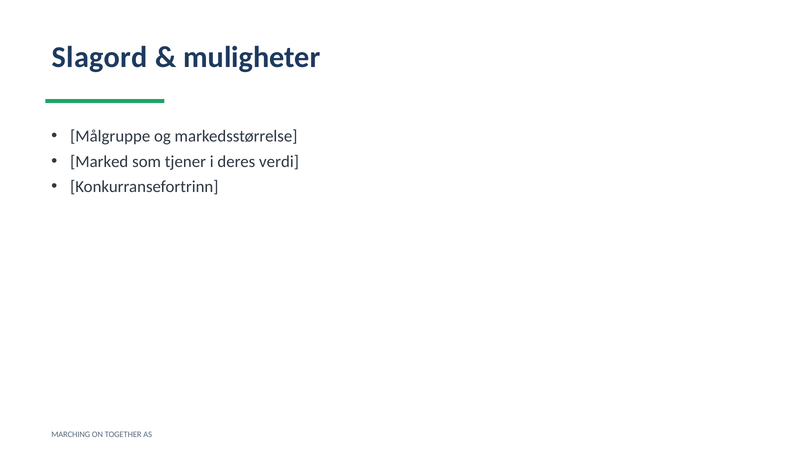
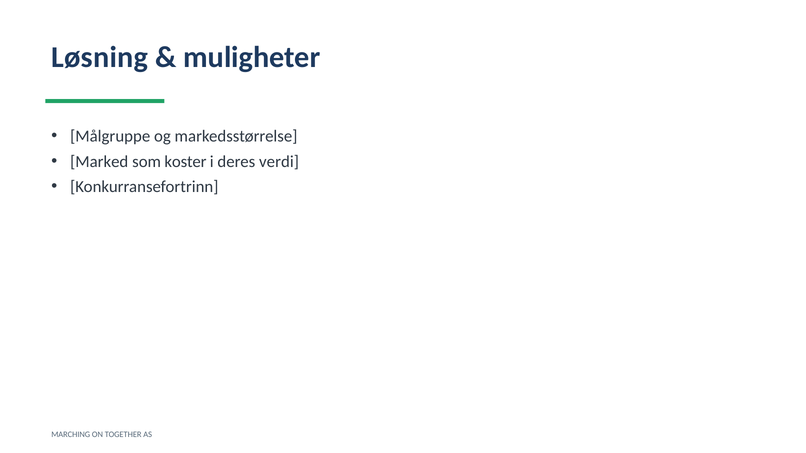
Slagord: Slagord -> Løsning (100, 58)
tjener: tjener -> koster (186, 162)
